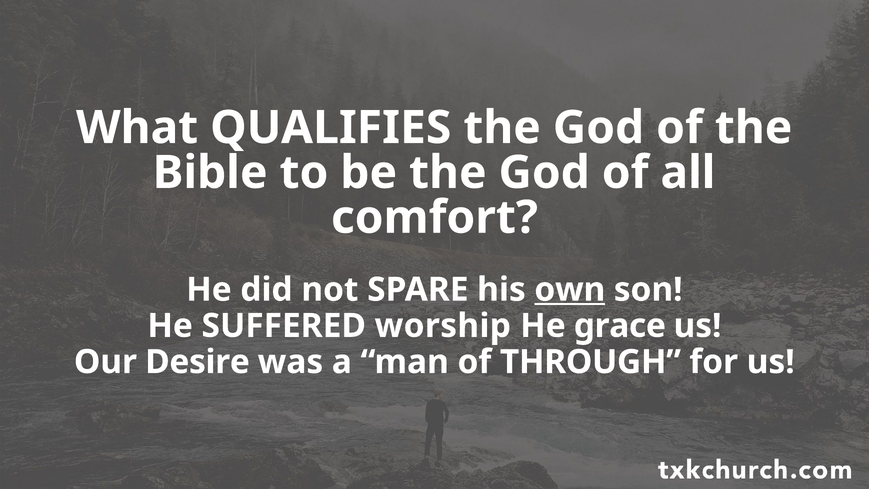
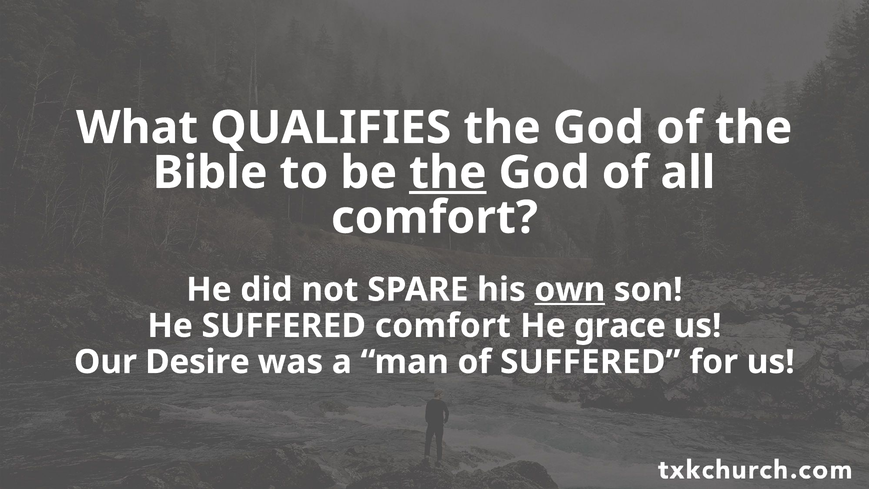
the underline: none -> present (448, 173)
SUFFERED worship: worship -> comfort (443, 326)
of THROUGH: THROUGH -> SUFFERED (590, 362)
